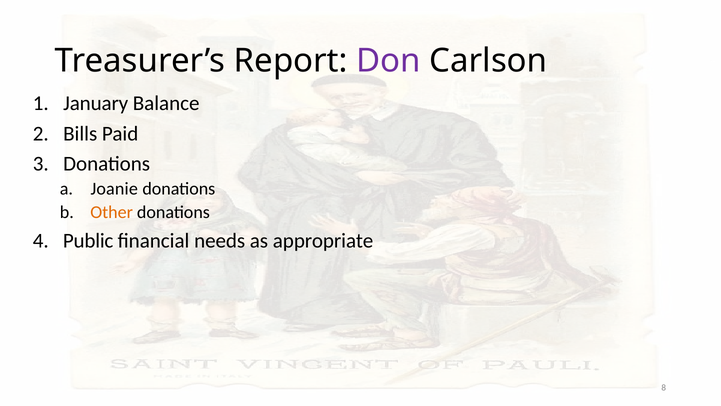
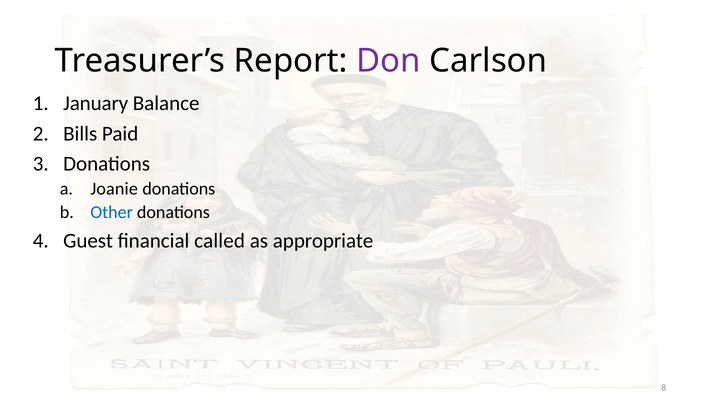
Other colour: orange -> blue (112, 212)
Public: Public -> Guest (88, 240)
needs: needs -> called (220, 240)
